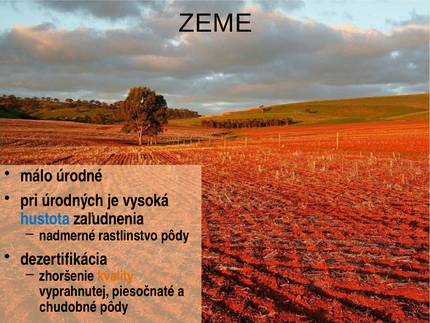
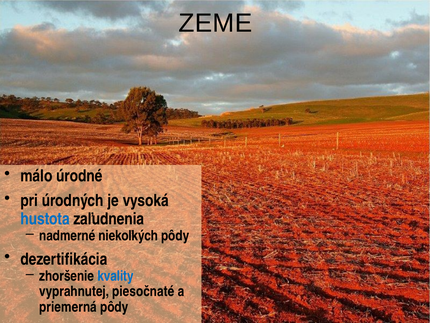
rastlinstvo: rastlinstvo -> niekoľkých (128, 235)
kvality colour: orange -> blue (116, 276)
chudobné: chudobné -> priemerná (68, 306)
